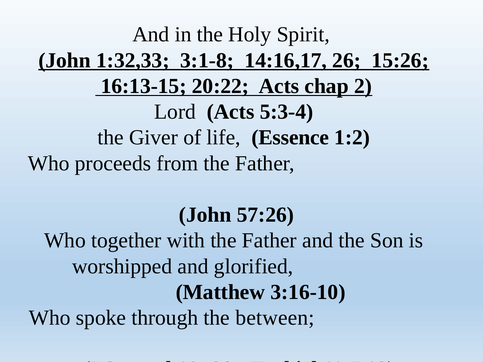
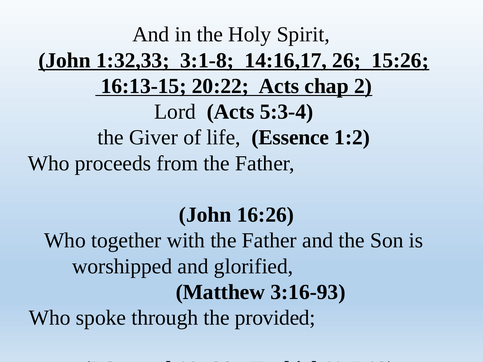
57:26: 57:26 -> 16:26 (265, 215)
3:16-10: 3:16-10 -> 3:16-93 (308, 292)
between: between -> provided (275, 318)
